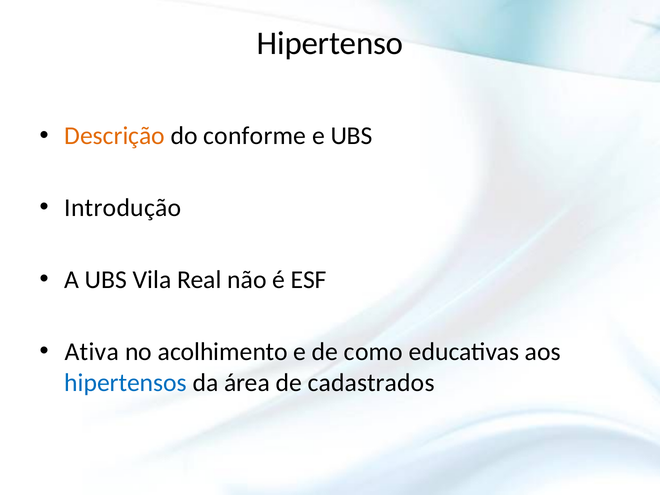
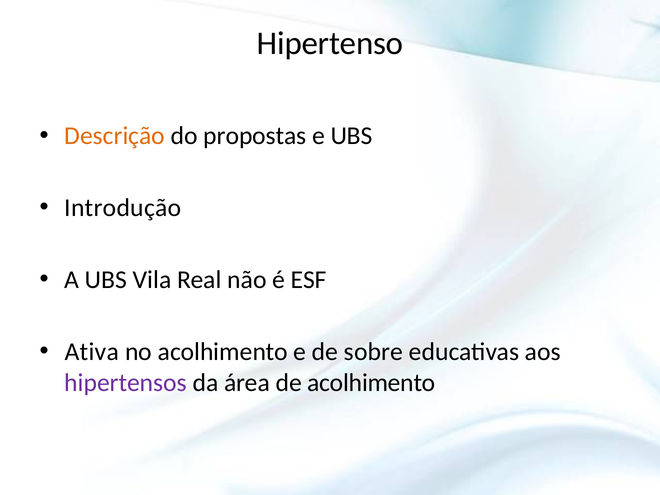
conforme: conforme -> propostas (255, 136)
como: como -> sobre (374, 352)
hipertensos colour: blue -> purple (126, 383)
de cadastrados: cadastrados -> acolhimento (371, 383)
